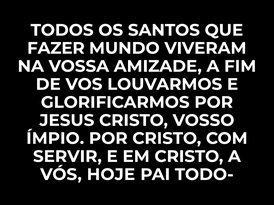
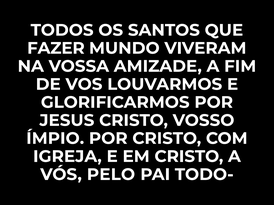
SERVIR: SERVIR -> IGREJA (67, 157)
HOJE: HOJE -> PELO (111, 175)
